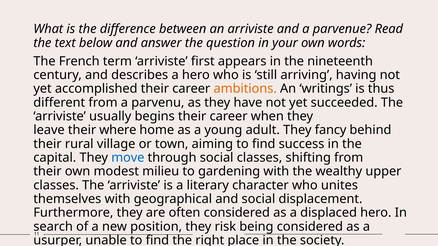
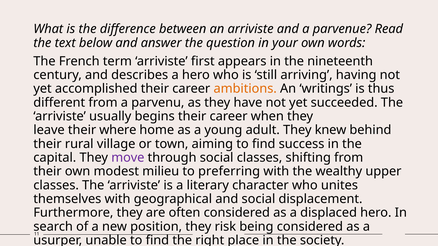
fancy: fancy -> knew (331, 130)
move colour: blue -> purple (128, 158)
gardening: gardening -> preferring (229, 172)
